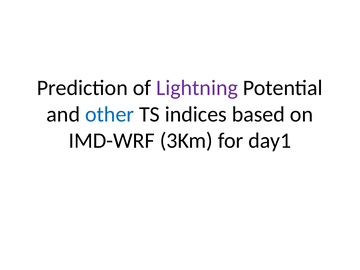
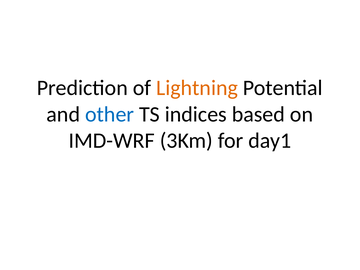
Lightning colour: purple -> orange (197, 88)
